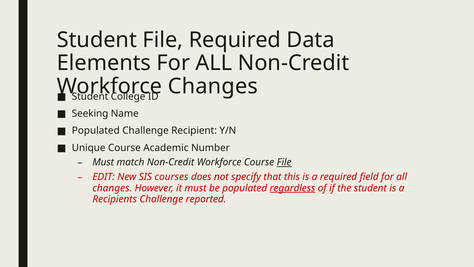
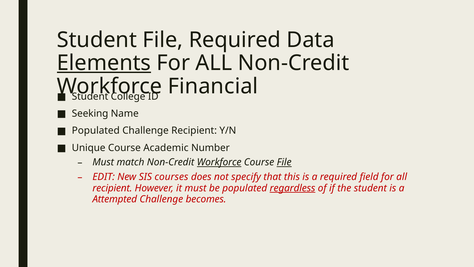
Elements underline: none -> present (104, 63)
Changes: Changes -> Financial (213, 86)
Workforce underline: none -> present (219, 162)
changes: changes -> recipient (112, 188)
Recipients: Recipients -> Attempted (115, 199)
reported: reported -> becomes (206, 199)
